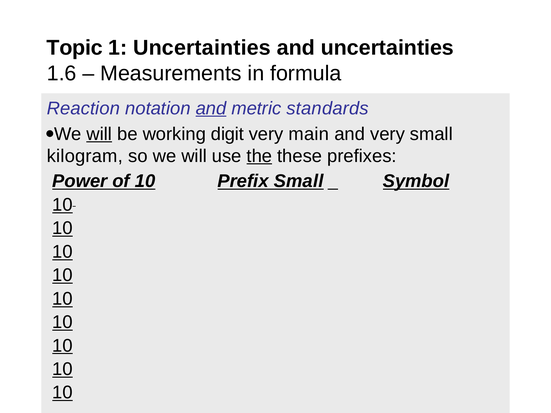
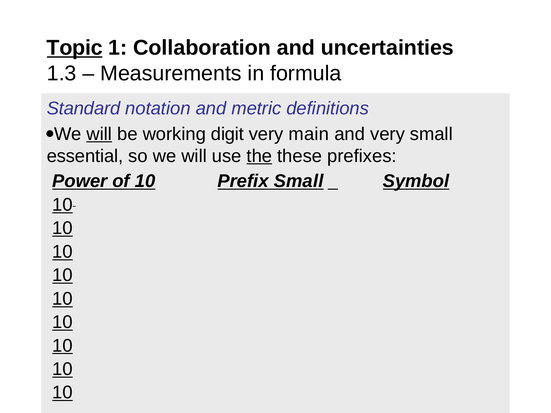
Topic underline: none -> present (75, 48)
1 Uncertainties: Uncertainties -> Collaboration (202, 48)
1.6: 1.6 -> 1.3 (62, 74)
Reaction: Reaction -> Standard (84, 108)
and underline: present -> none (211, 108)
standards: standards -> definitions (328, 108)
kilogram: kilogram -> essential (85, 156)
